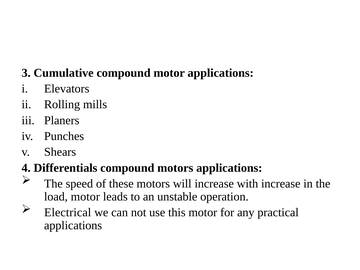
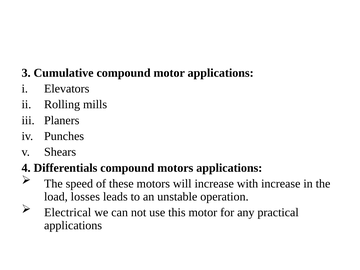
load motor: motor -> losses (85, 197)
